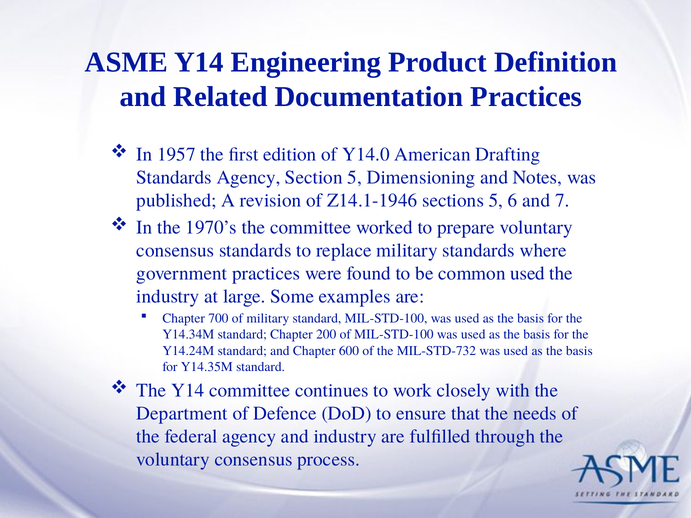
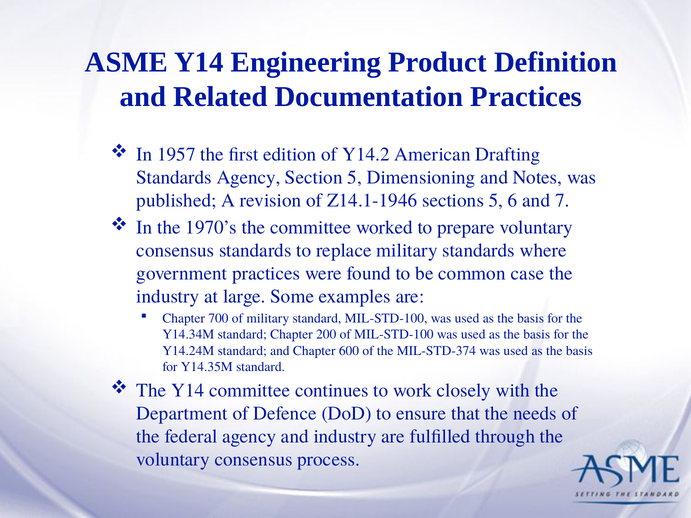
Y14.0: Y14.0 -> Y14.2 (366, 155)
common used: used -> case (527, 274)
MIL-STD-732: MIL-STD-732 -> MIL-STD-374 (436, 351)
